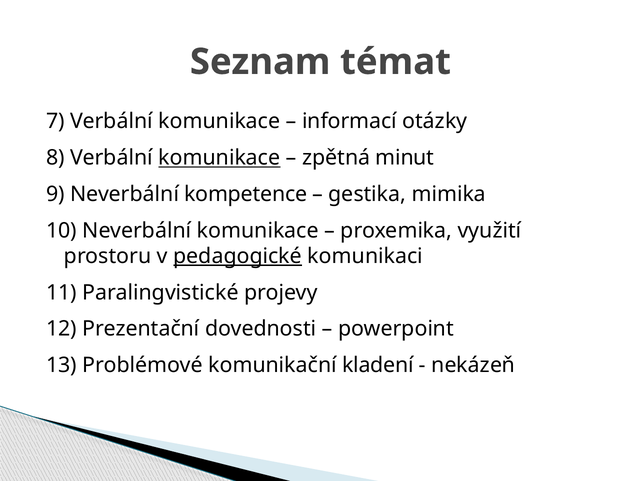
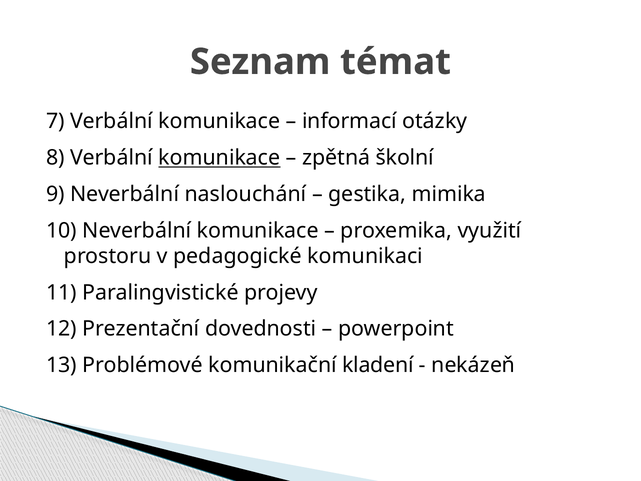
minut: minut -> školní (405, 158)
kompetence: kompetence -> naslouchání (246, 194)
pedagogické underline: present -> none (238, 256)
